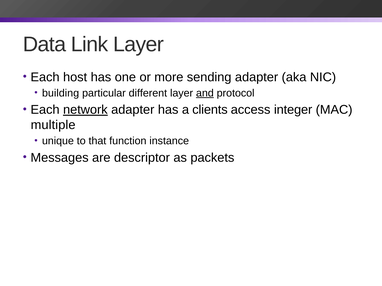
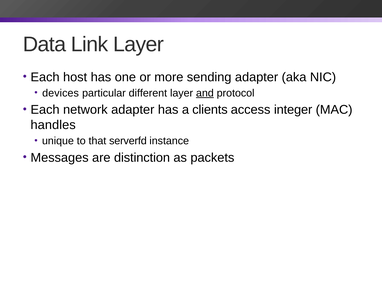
building: building -> devices (61, 93)
network underline: present -> none (85, 110)
multiple: multiple -> handles (53, 125)
function: function -> serverfd (128, 141)
descriptor: descriptor -> distinction (142, 158)
